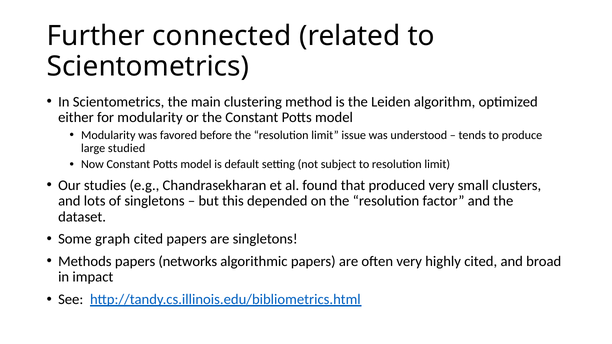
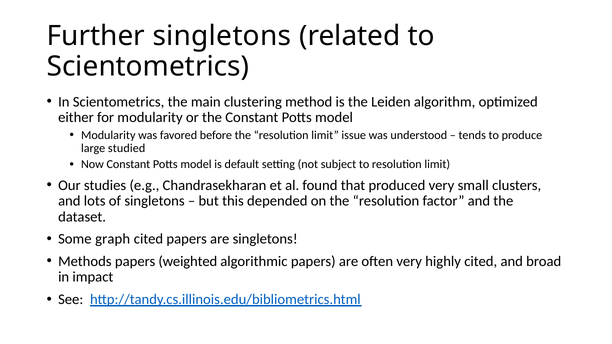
Further connected: connected -> singletons (222, 36)
networks: networks -> weighted (188, 261)
